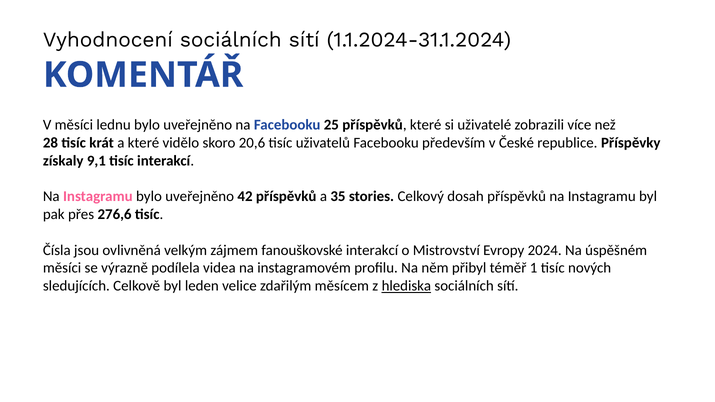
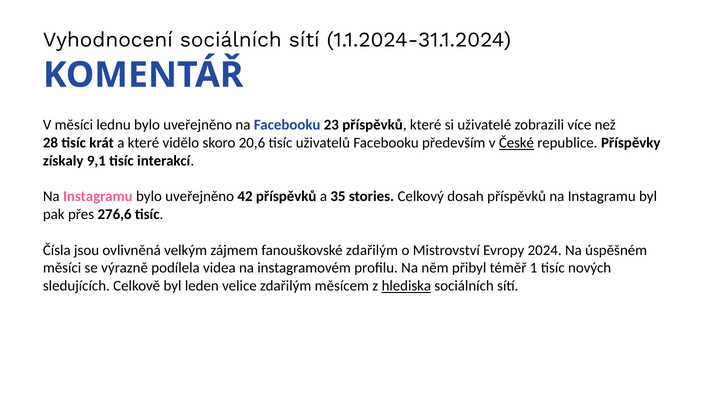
25: 25 -> 23 (331, 125)
České underline: none -> present (516, 143)
fanouškovské interakcí: interakcí -> zdařilým (372, 250)
